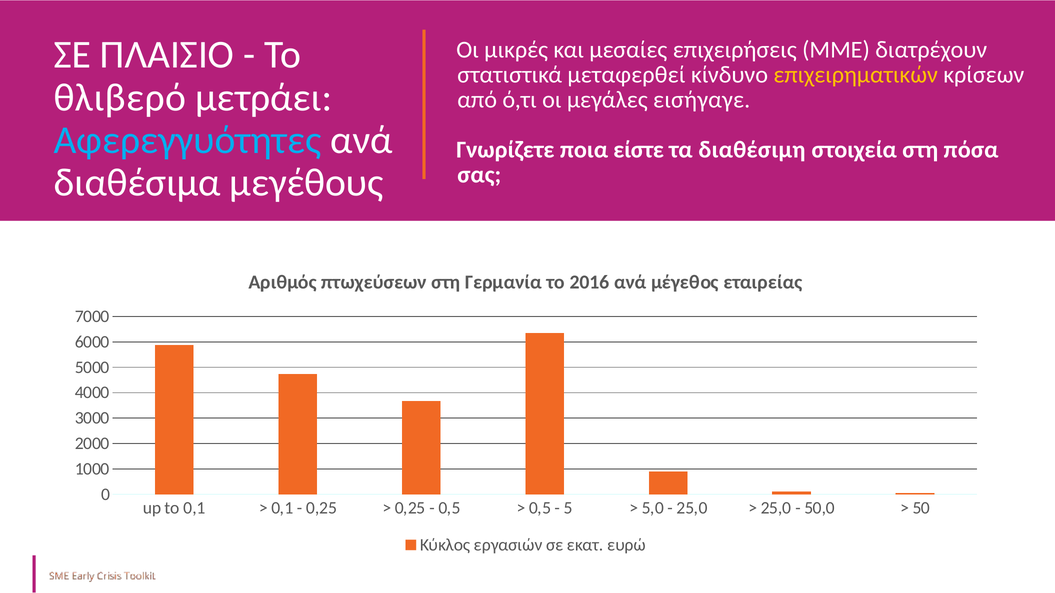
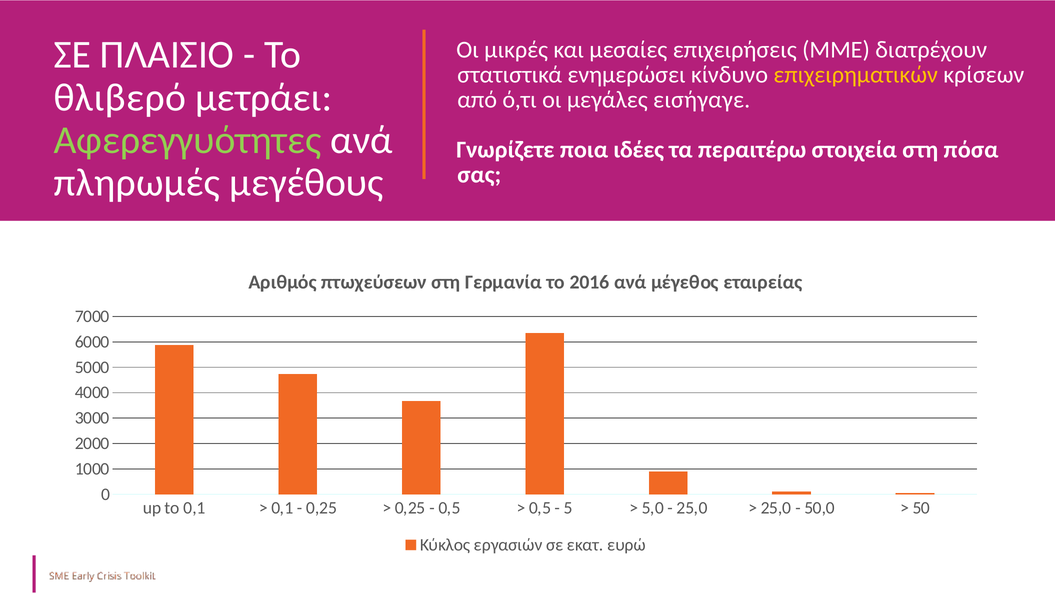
μεταφερθεί: μεταφερθεί -> ενημερώσει (627, 75)
Αφερεγγυότητες colour: light blue -> light green (187, 140)
είστε: είστε -> ιδέες (639, 150)
διαθέσιμη: διαθέσιμη -> περαιτέρω (752, 150)
διαθέσιμα: διαθέσιμα -> πληρωμές (137, 183)
